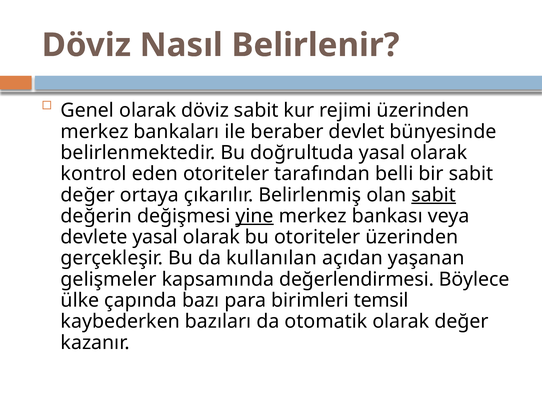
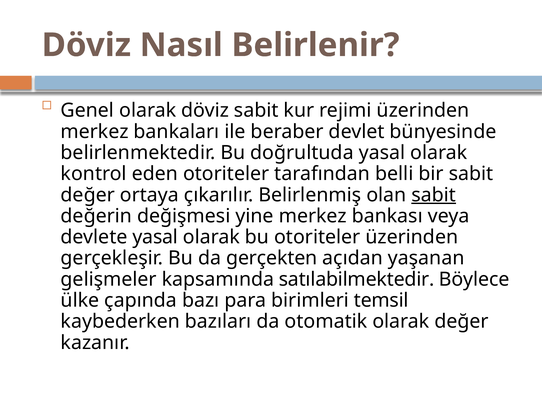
yine underline: present -> none (255, 216)
kullanılan: kullanılan -> gerçekten (272, 259)
değerlendirmesi: değerlendirmesi -> satılabilmektedir (357, 280)
